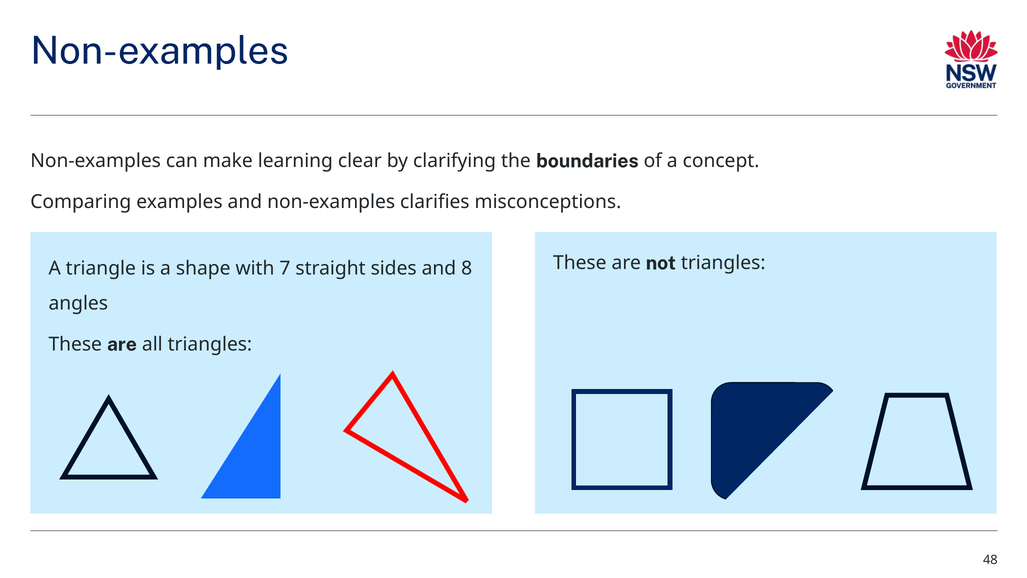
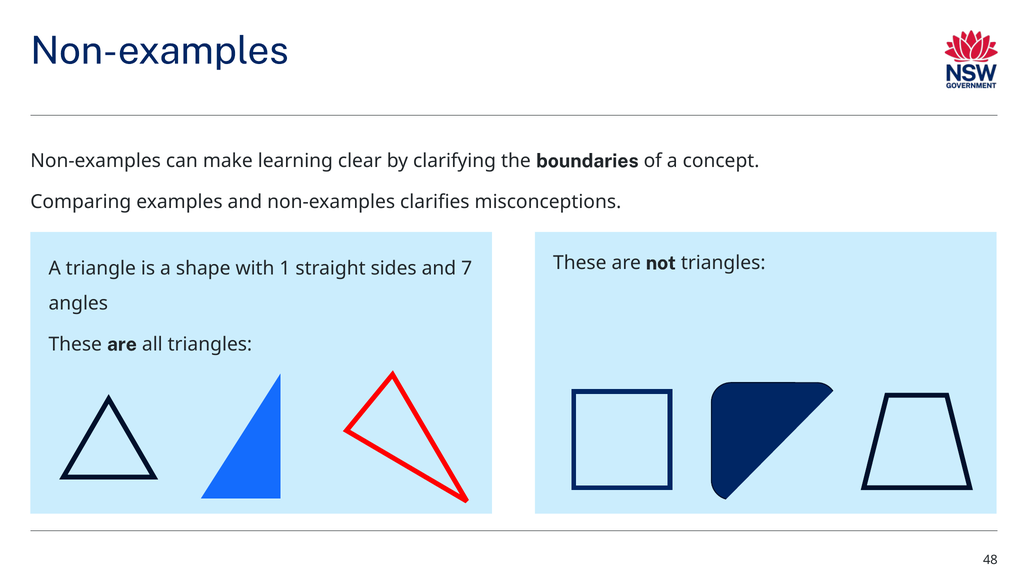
7: 7 -> 1 (285, 268)
8: 8 -> 7 (467, 268)
